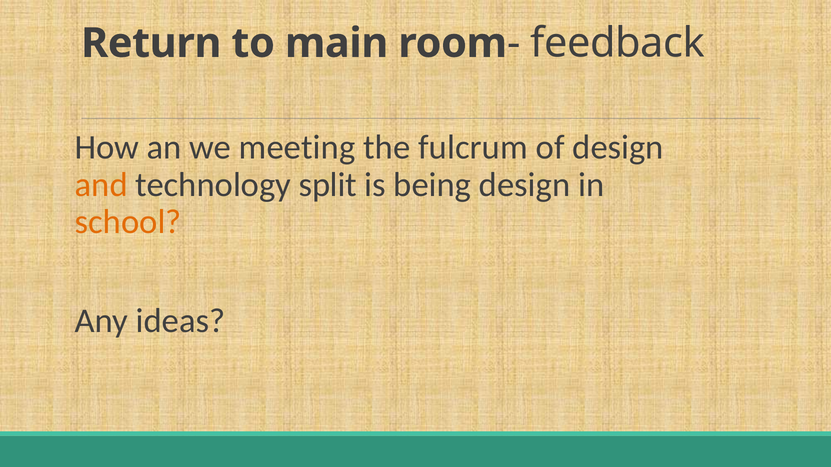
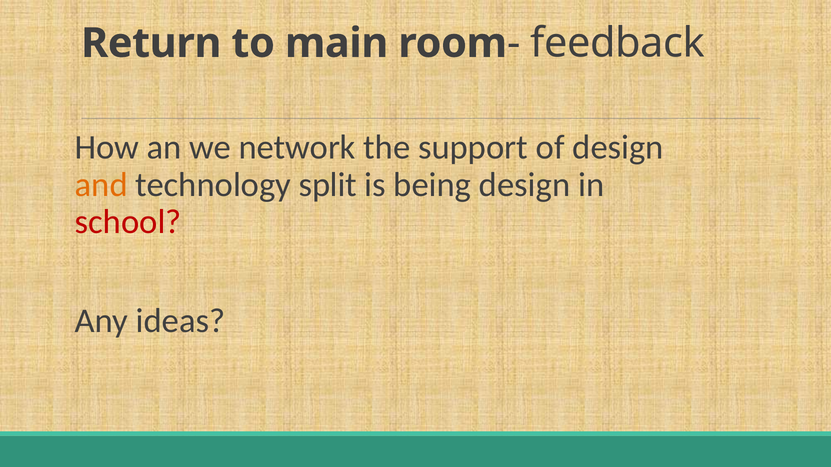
meeting: meeting -> network (297, 147)
fulcrum: fulcrum -> support (473, 147)
school colour: orange -> red (128, 222)
